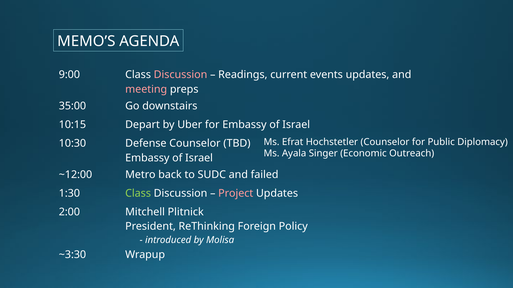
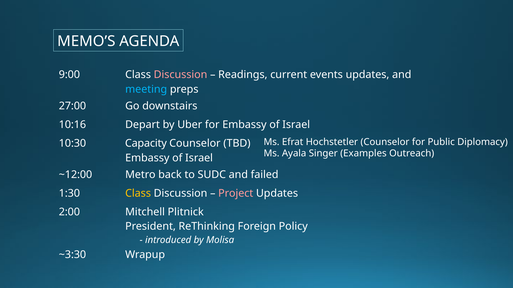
meeting colour: pink -> light blue (146, 90)
35:00: 35:00 -> 27:00 (72, 106)
10:15: 10:15 -> 10:16 (72, 125)
Defense: Defense -> Capacity (146, 144)
Economic: Economic -> Examples (363, 154)
Class colour: light green -> yellow (138, 194)
